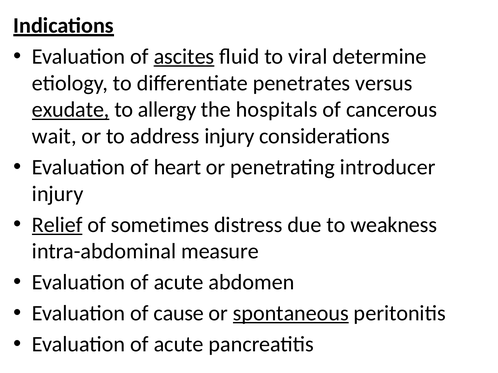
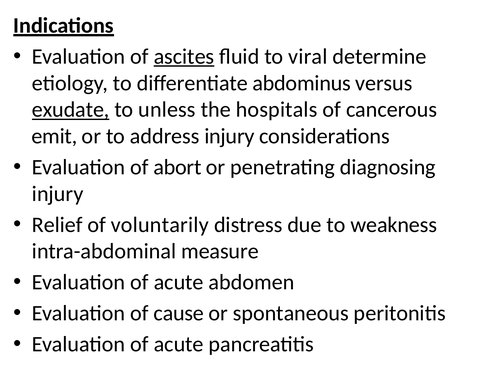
penetrates: penetrates -> abdominus (302, 83)
allergy: allergy -> unless (167, 110)
wait: wait -> emit (54, 136)
heart: heart -> abort (177, 167)
introducer: introducer -> diagnosing (388, 167)
Relief underline: present -> none (57, 225)
sometimes: sometimes -> voluntarily (160, 225)
spontaneous underline: present -> none (291, 314)
